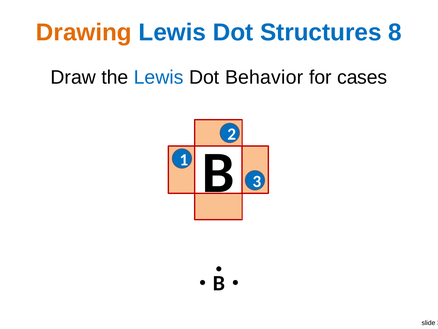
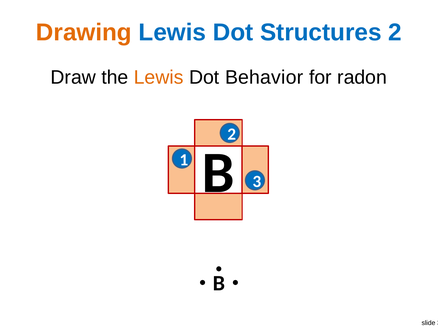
Structures 8: 8 -> 2 (395, 32)
Lewis colour: blue -> orange (159, 77)
cases: cases -> radon (362, 77)
